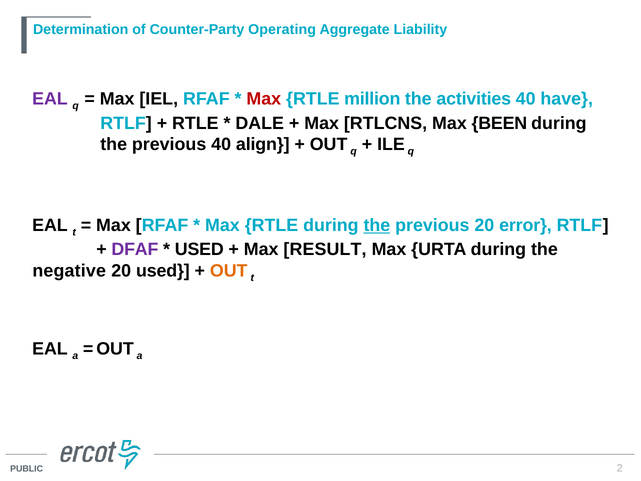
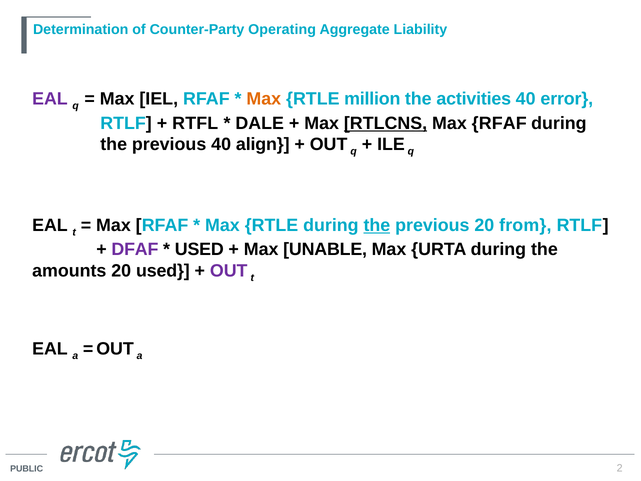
Max colour: red -> orange (264, 99)
have: have -> error (567, 99)
RTLE: RTLE -> RTFL (195, 123)
RTLCNS underline: none -> present (386, 123)
BEEN: BEEN -> RFAF (499, 123)
error: error -> from (525, 225)
RESULT: RESULT -> UNABLE (325, 249)
negative: negative -> amounts (69, 271)
OUT colour: orange -> purple (229, 271)
